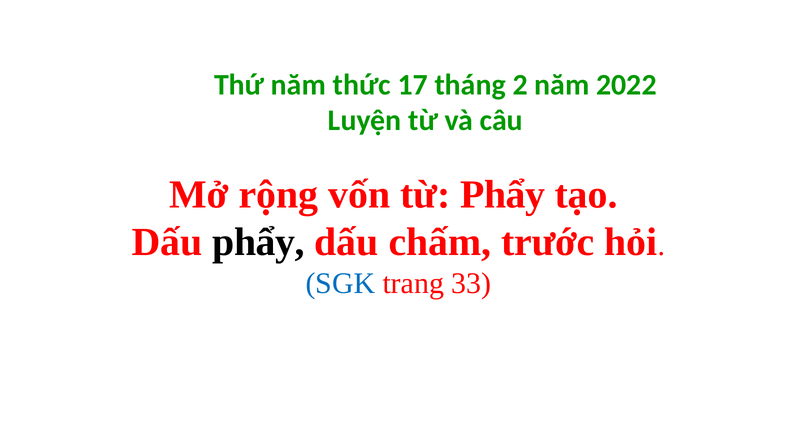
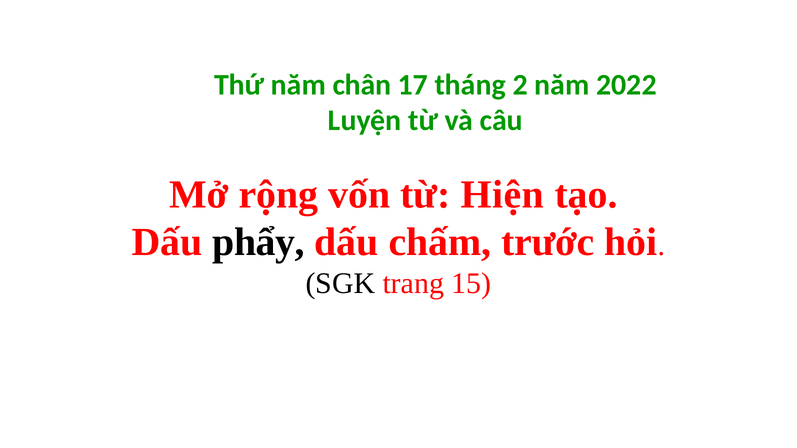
thức: thức -> chân (362, 85)
từ Phẩy: Phẩy -> Hiện (502, 195)
SGK colour: blue -> black (340, 284)
33: 33 -> 15 (471, 284)
